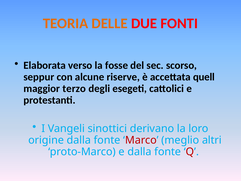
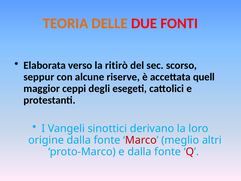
fosse: fosse -> ritirò (116, 65)
terzo: terzo -> ceppi (74, 88)
